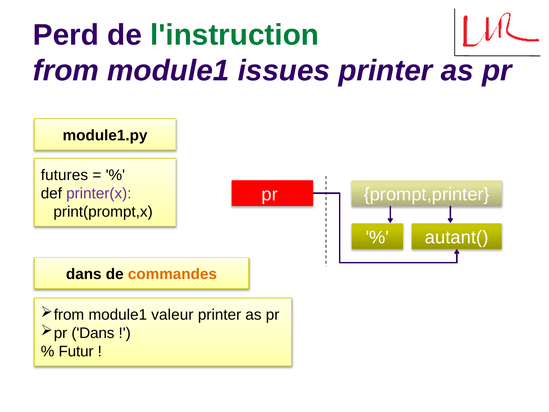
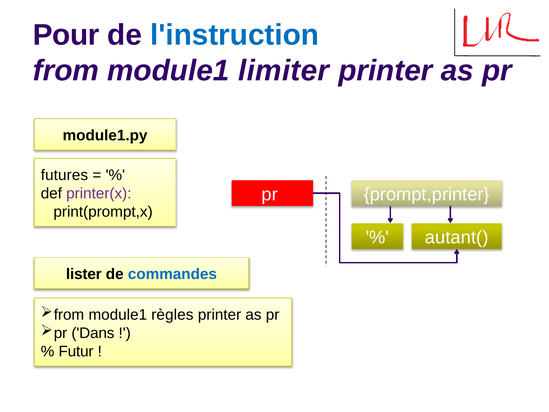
Perd: Perd -> Pour (66, 35)
l'instruction colour: green -> blue (235, 35)
issues: issues -> limiter (284, 71)
dans: dans -> lister (84, 274)
commandes colour: orange -> blue (172, 274)
valeur: valeur -> règles (172, 315)
